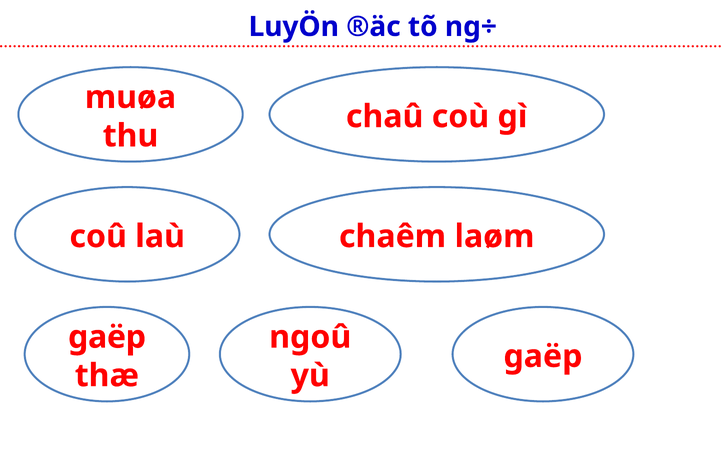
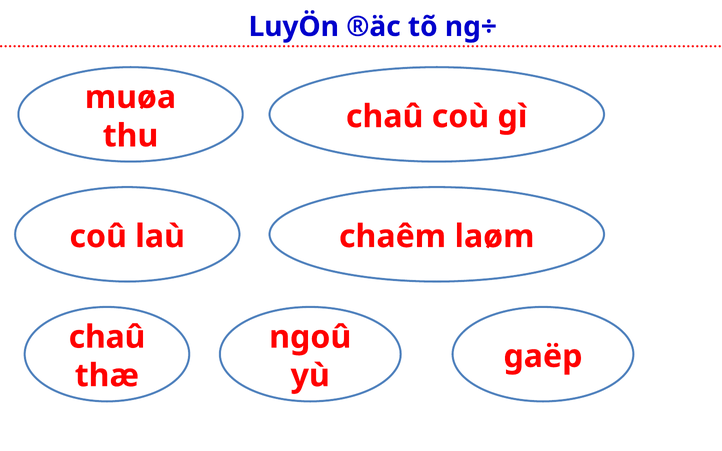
gaëp: gaëp -> chaû (107, 337)
